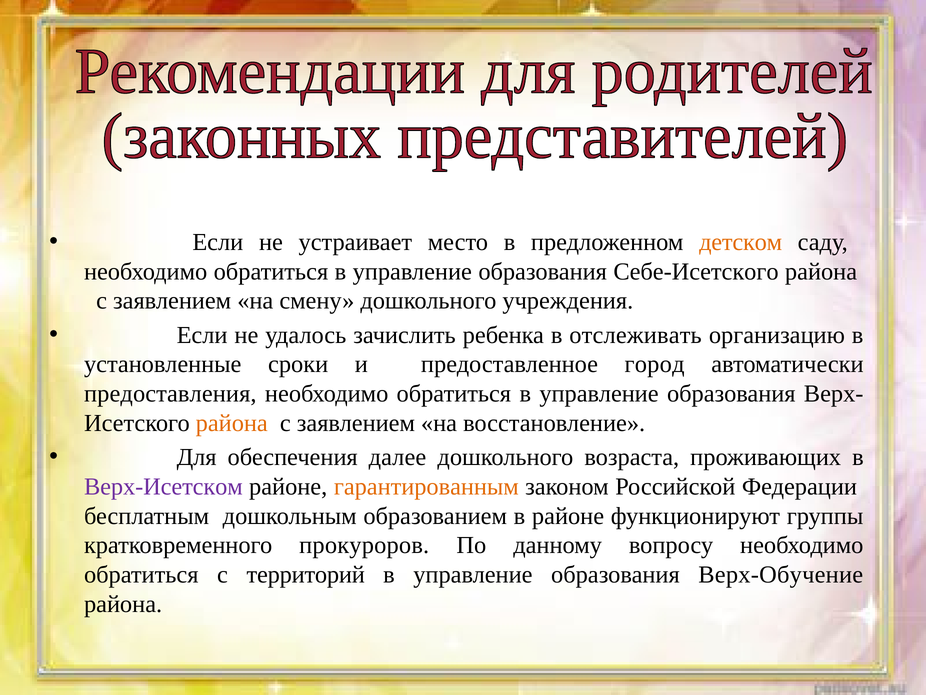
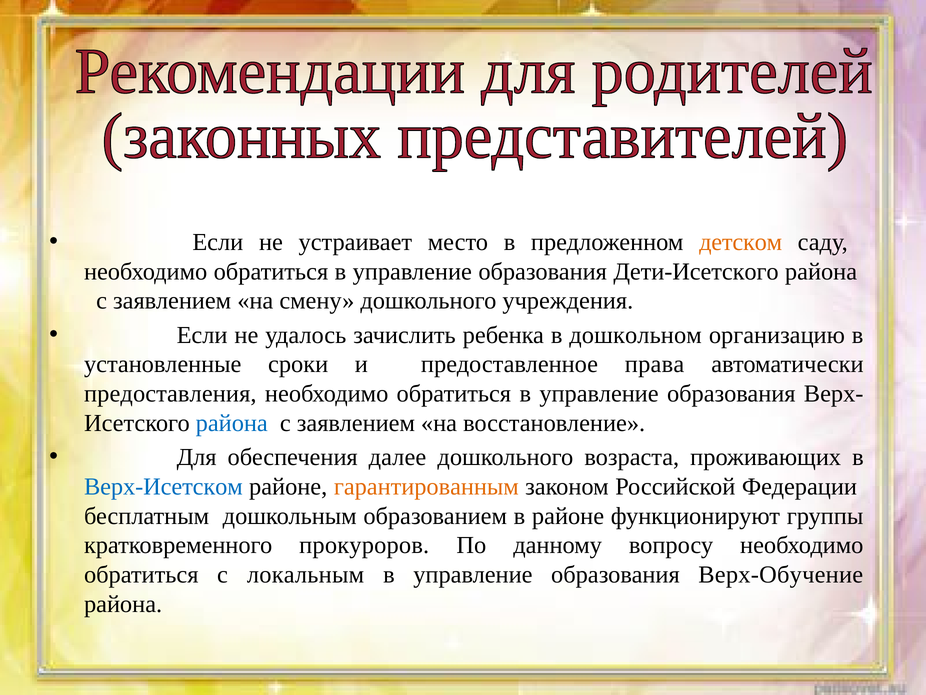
Себе-Исетского: Себе-Исетского -> Дети-Исетского (696, 271)
отслеживать: отслеживать -> дошкольном (636, 335)
город: город -> права (655, 364)
района colour: orange -> blue (232, 423)
Верх-Исетском colour: purple -> blue (163, 486)
территорий: территорий -> локальным (306, 574)
